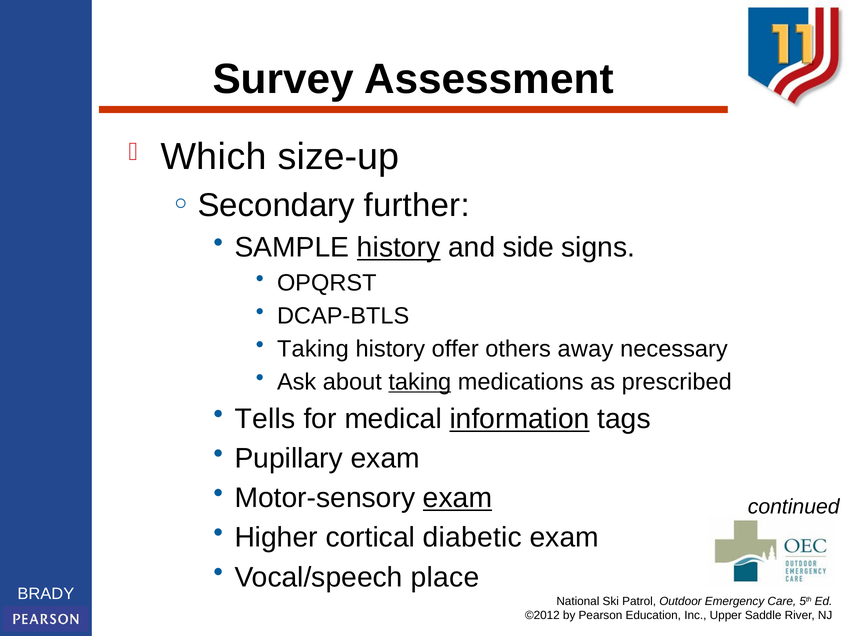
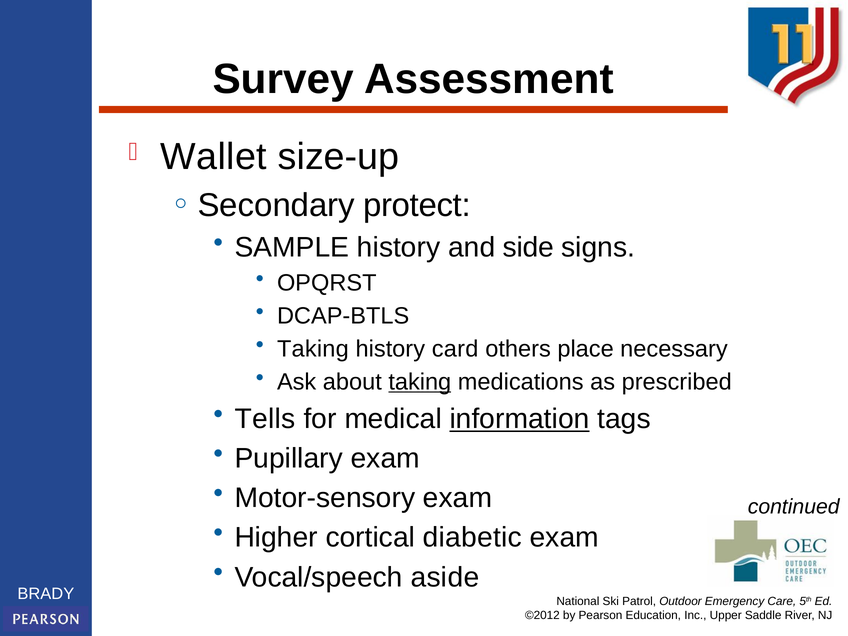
Which: Which -> Wallet (214, 157)
further: further -> protect (417, 205)
history underline: present -> none (399, 247)
offer: offer -> card (455, 349)
away: away -> place (586, 349)
exam underline: present -> none (458, 498)
place: place -> aside (445, 577)
